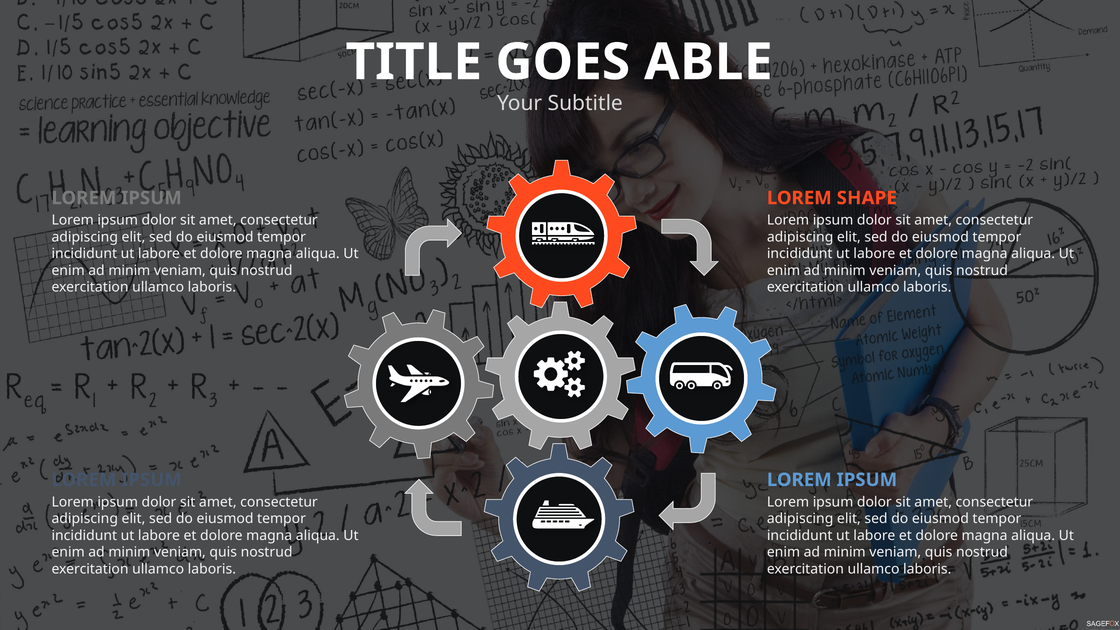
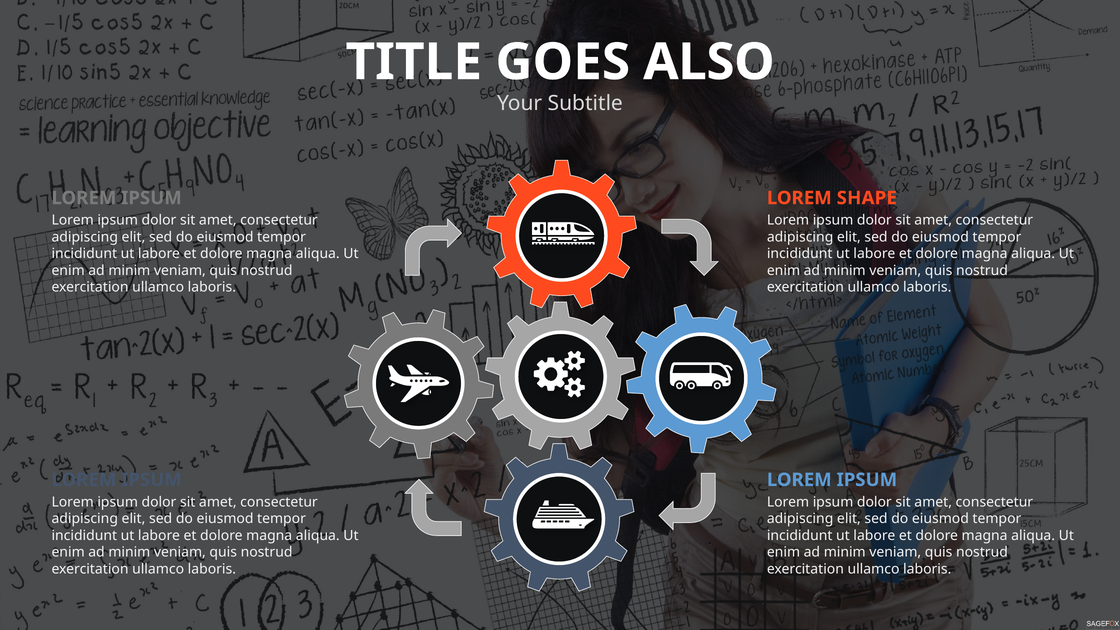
ABLE: ABLE -> ALSO (709, 62)
